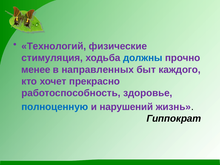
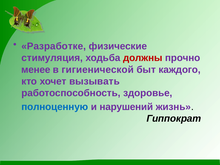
Технологий: Технологий -> Разработке (54, 46)
должны colour: blue -> red (143, 58)
направленных: направленных -> гигиенической (98, 70)
прекрасно: прекрасно -> вызывать (94, 81)
